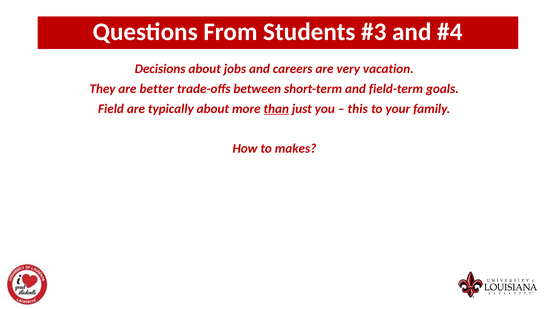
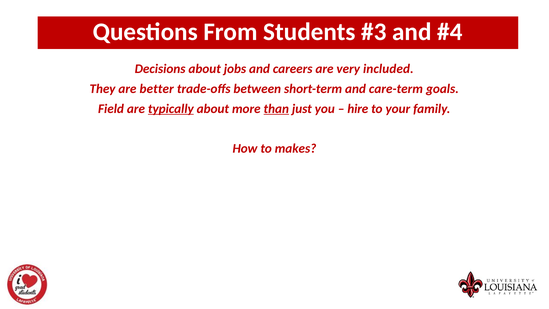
vacation: vacation -> included (388, 69)
field-term: field-term -> care-term (396, 89)
typically underline: none -> present (171, 109)
this: this -> hire (358, 109)
